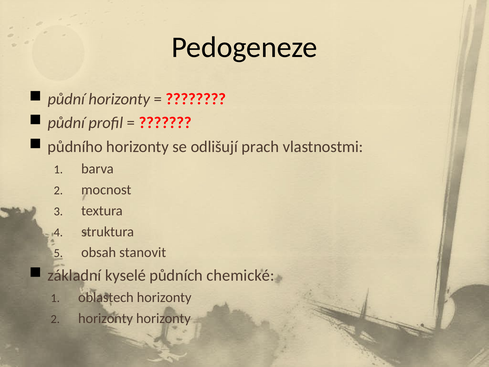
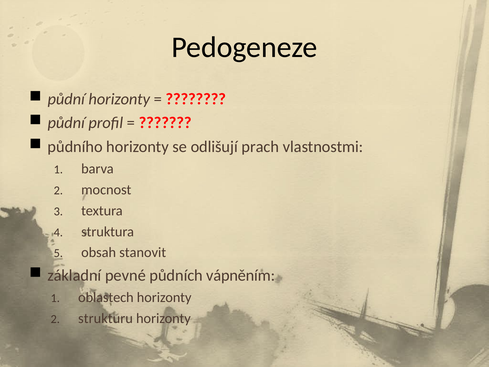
kyselé: kyselé -> pevné (125, 275)
chemické: chemické -> vápněním (241, 275)
horizonty: horizonty -> strukturu (105, 318)
